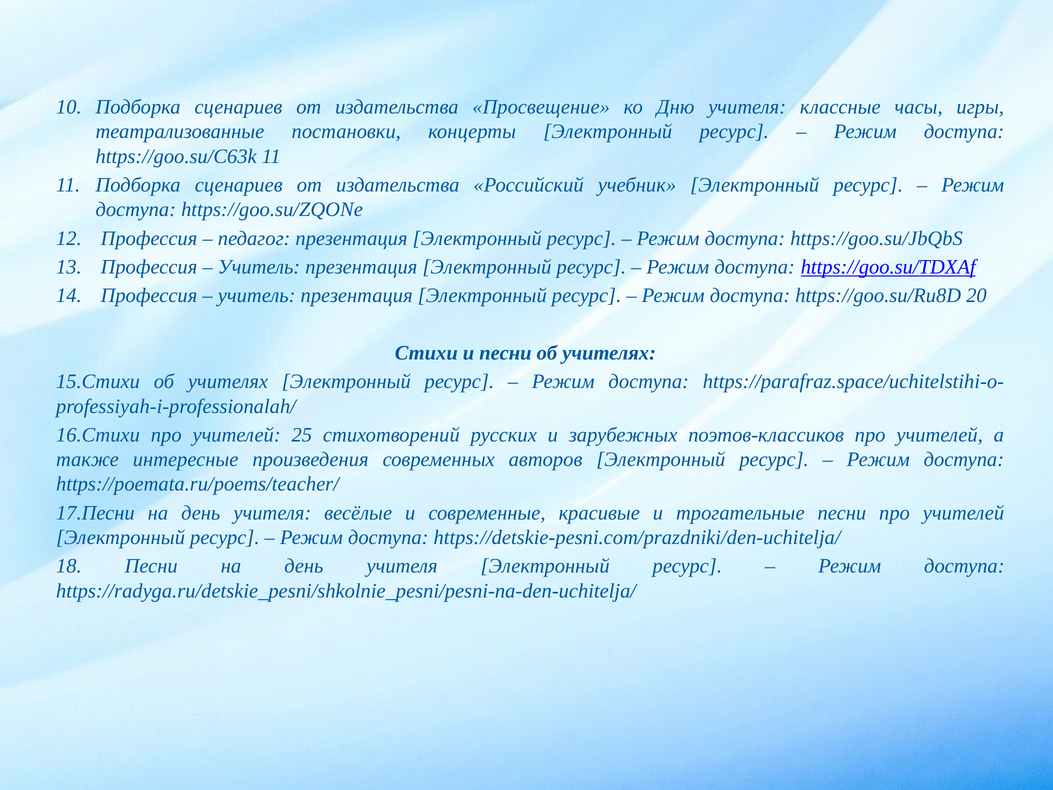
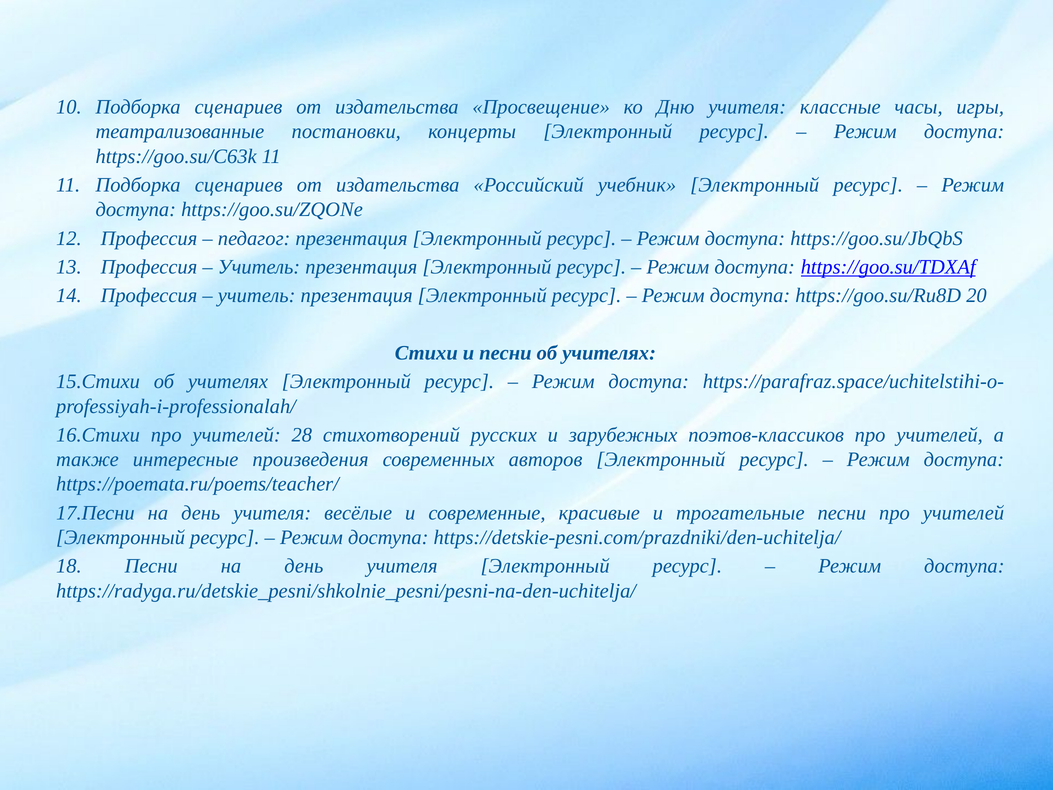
25: 25 -> 28 (302, 435)
